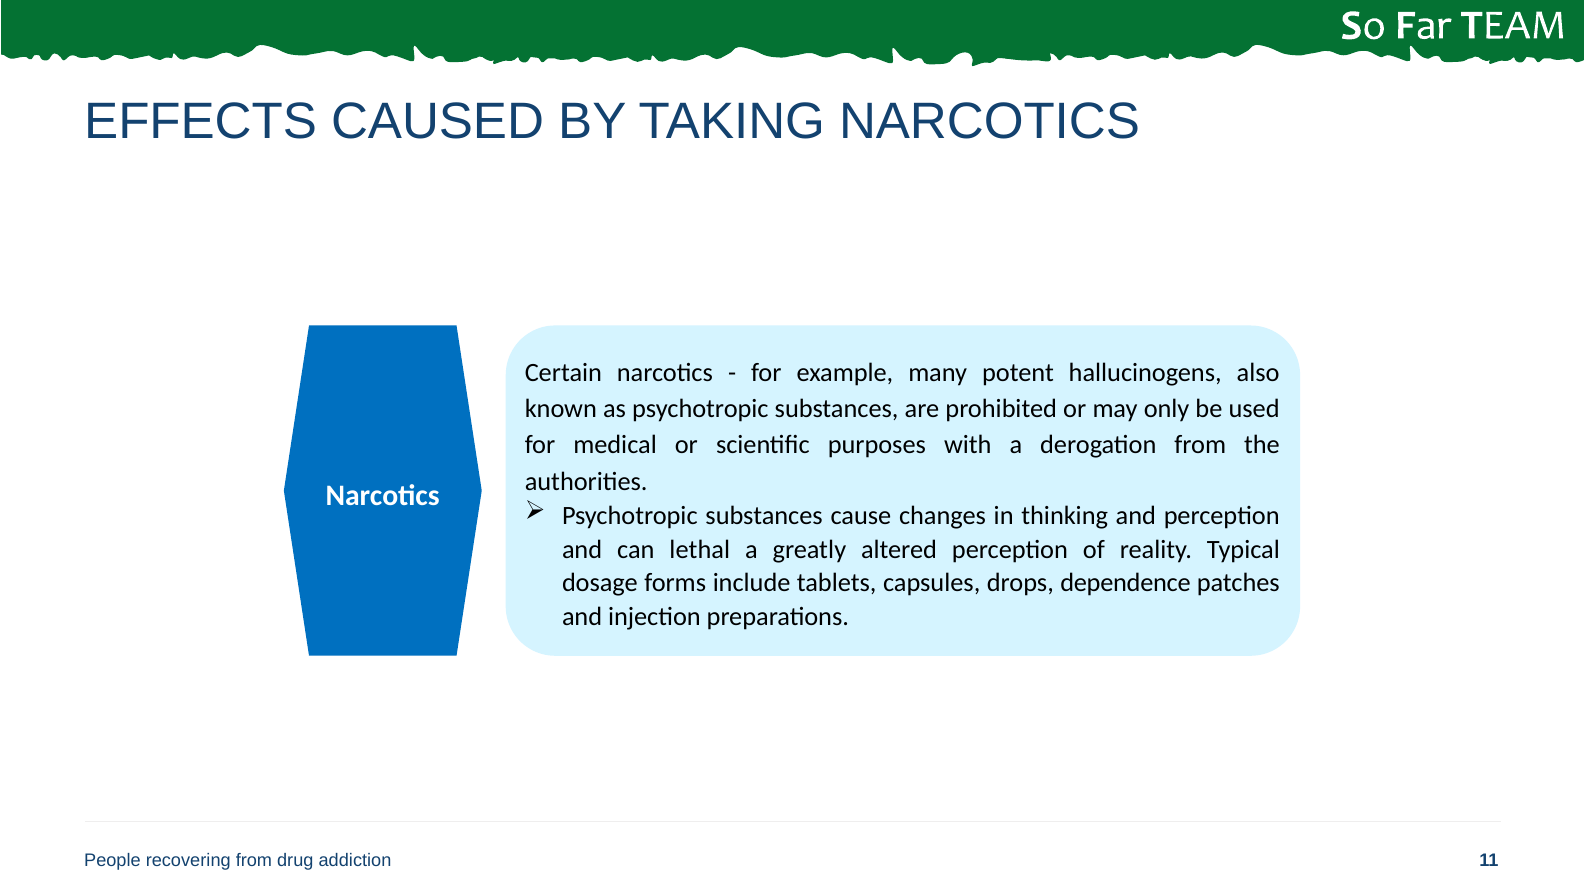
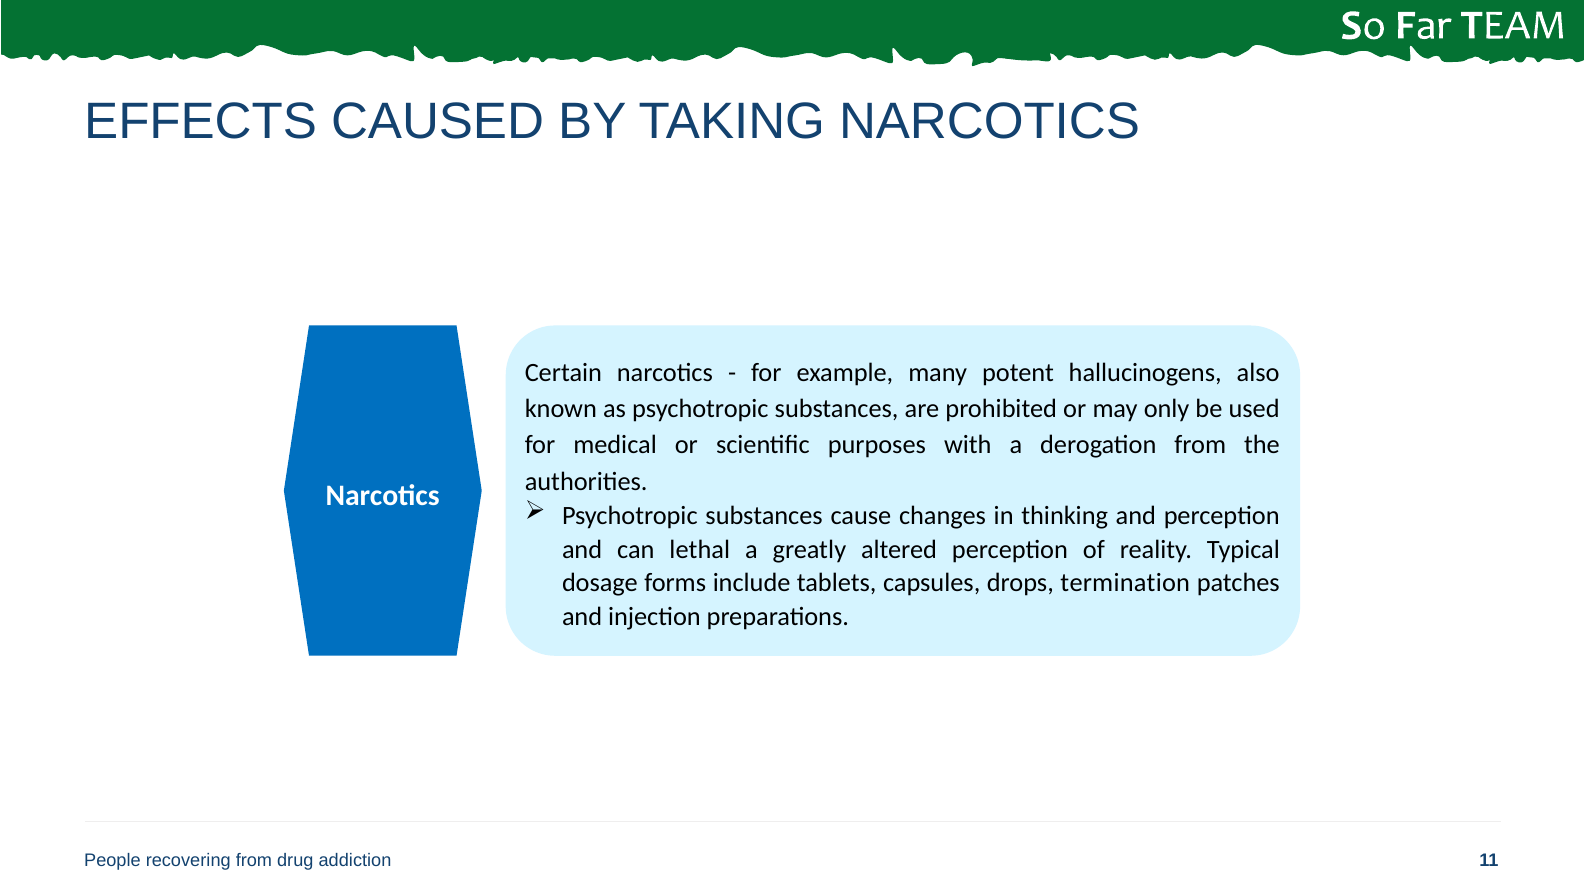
dependence: dependence -> termination (1125, 583)
